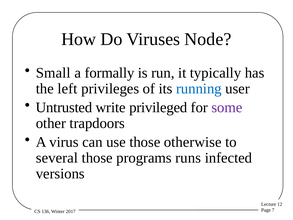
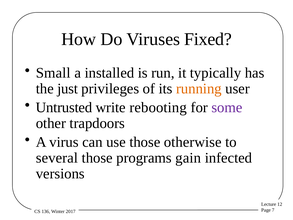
Node: Node -> Fixed (208, 39)
formally: formally -> installed (109, 73)
left: left -> just (68, 89)
running colour: blue -> orange (199, 89)
privileged: privileged -> rebooting (158, 107)
runs: runs -> gain (188, 158)
